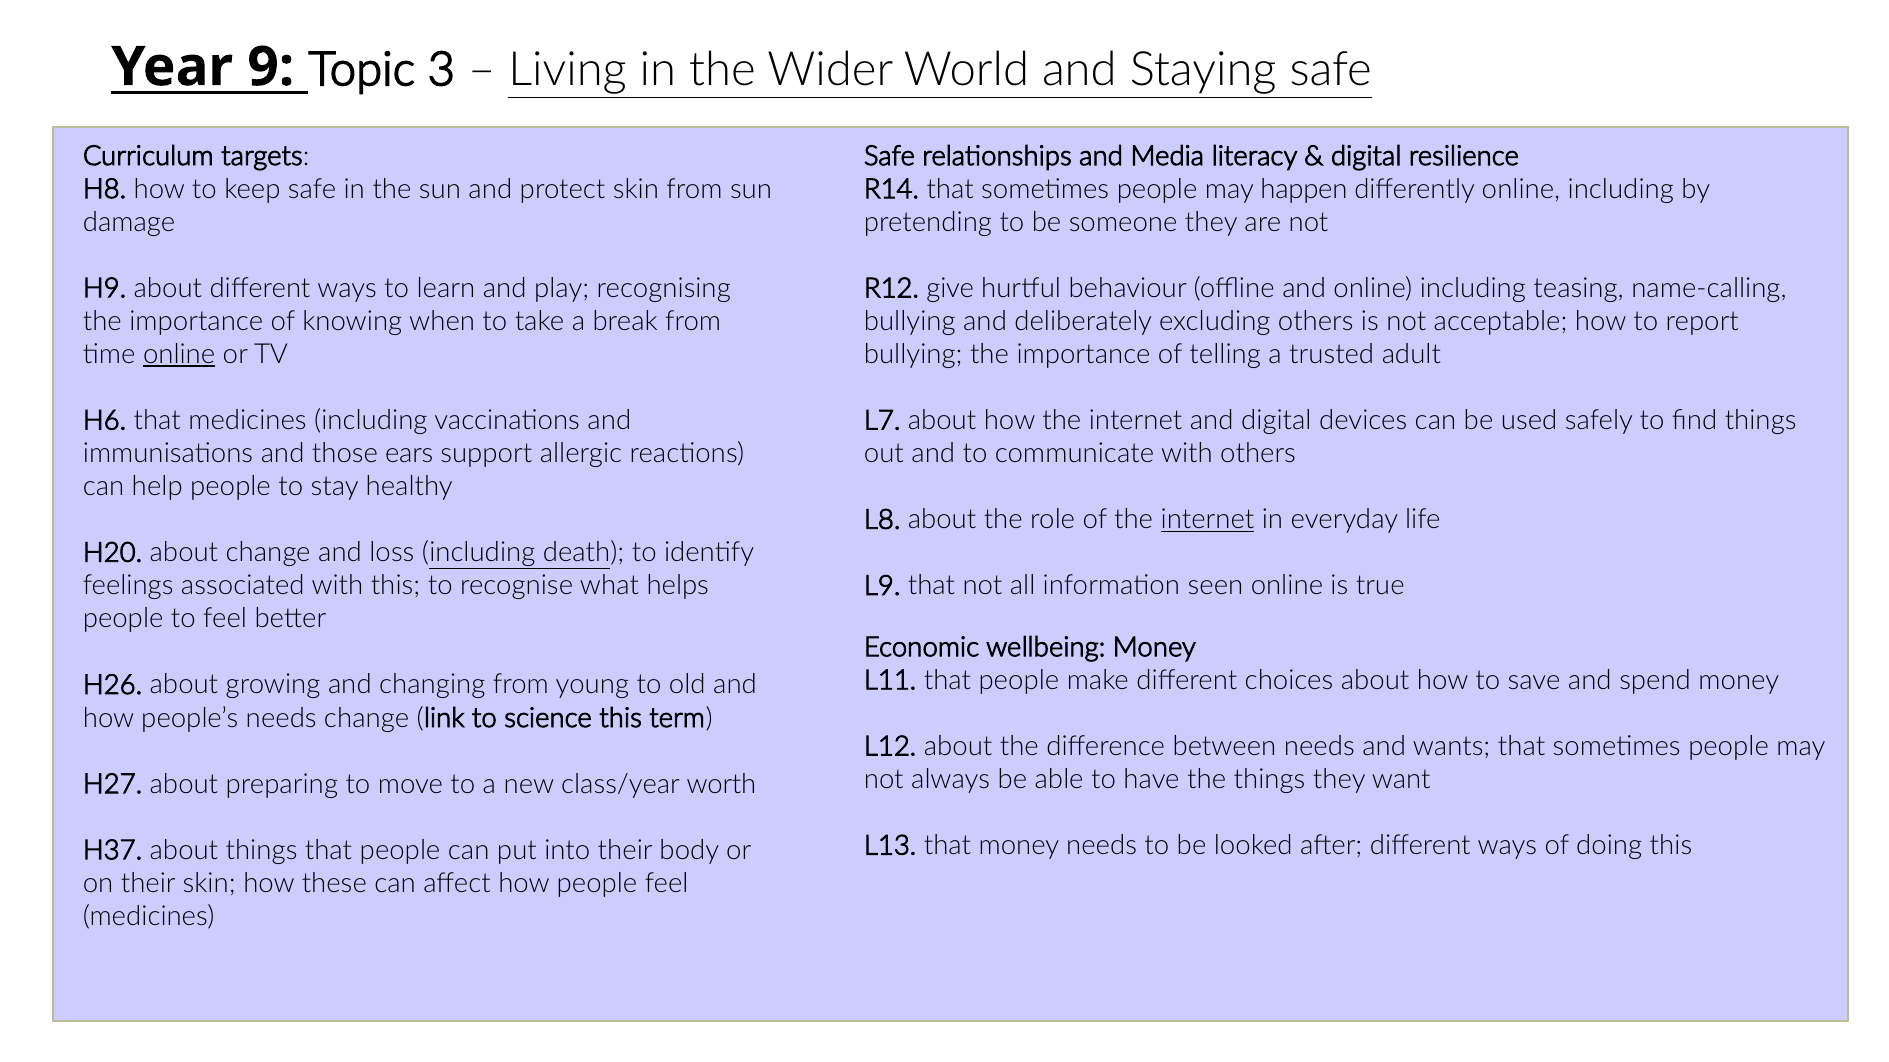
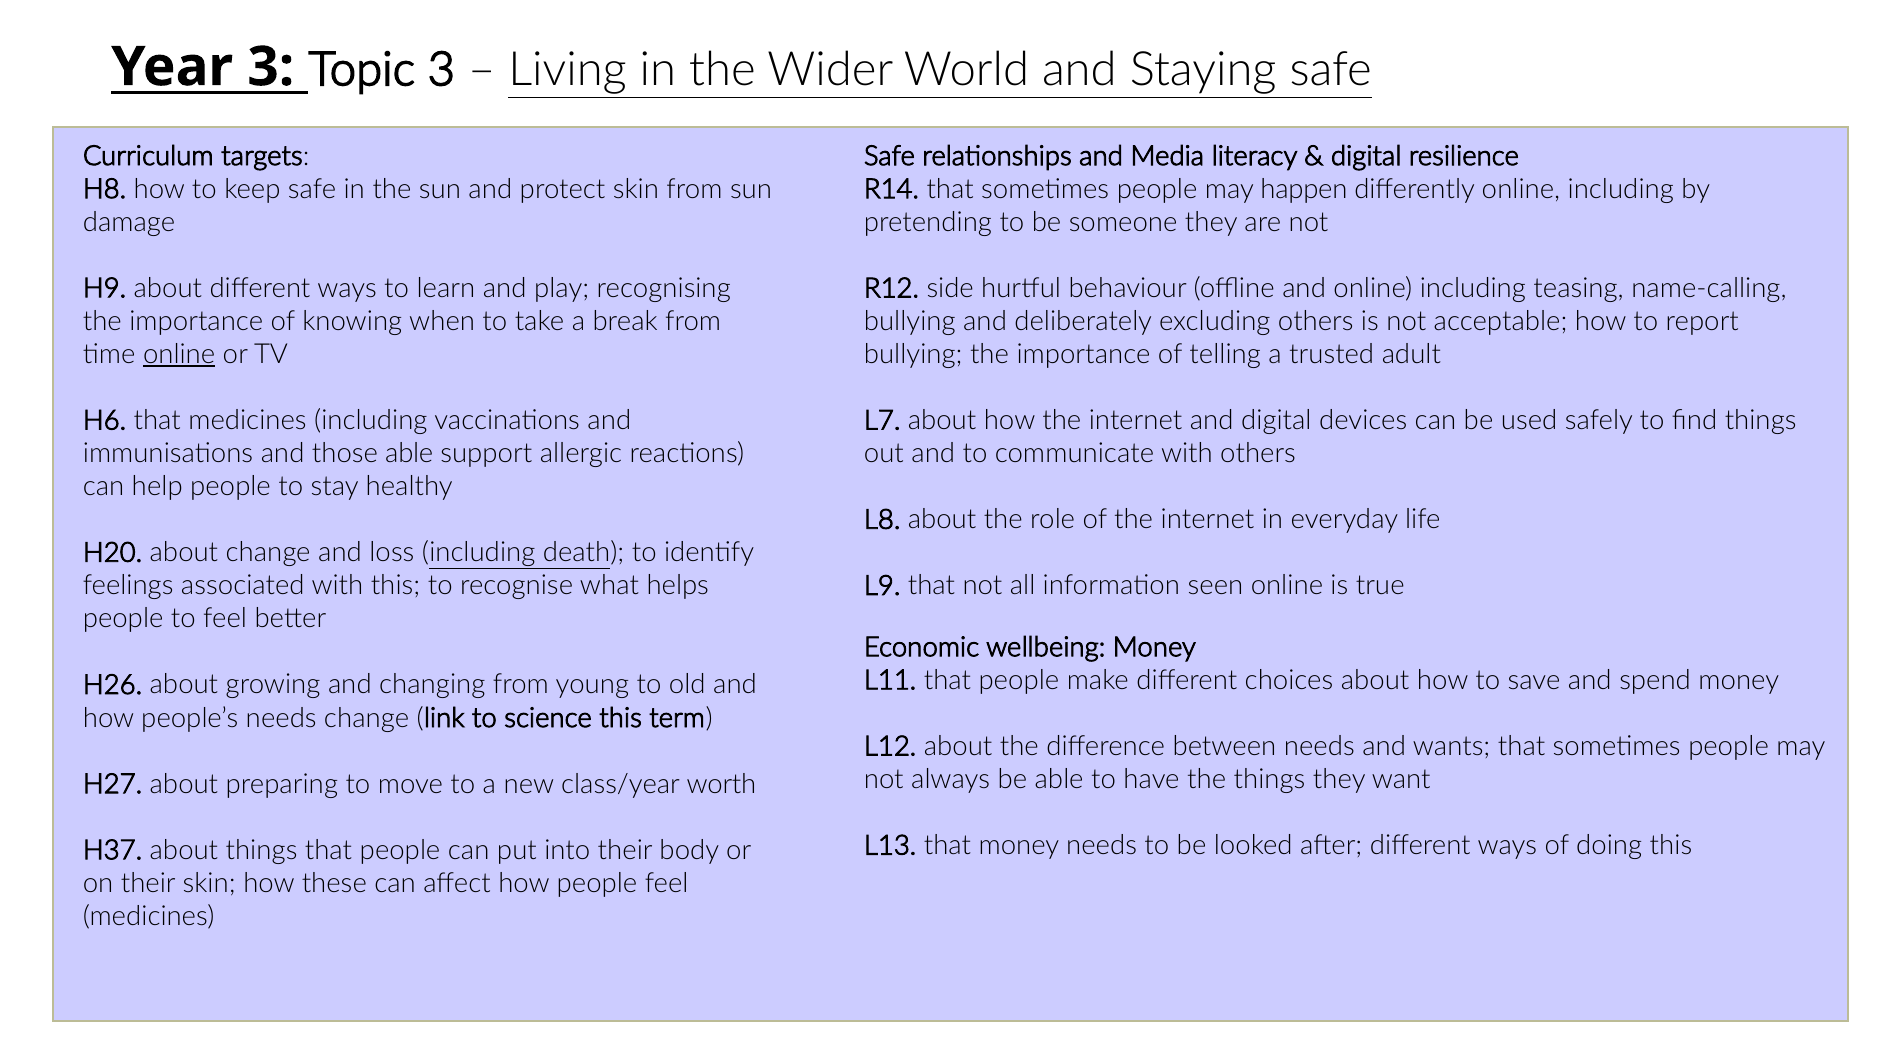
Year 9: 9 -> 3 (271, 67)
give: give -> side (950, 288)
those ears: ears -> able (409, 454)
internet underline: present -> none (1208, 520)
